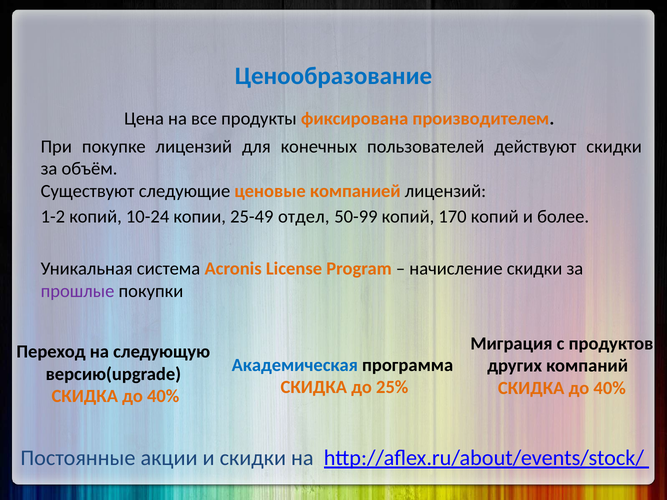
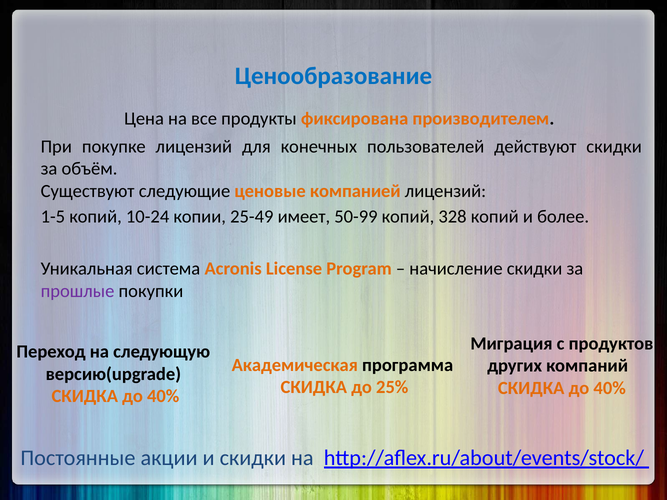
1-2: 1-2 -> 1-5 (53, 217)
отдел: отдел -> имеет (304, 217)
170: 170 -> 328 (452, 217)
Академическая colour: blue -> orange (295, 365)
